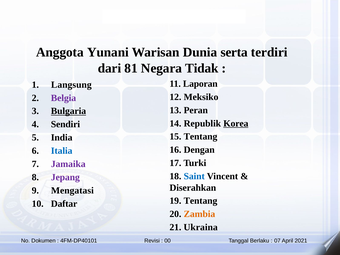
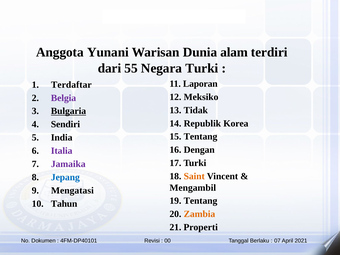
serta: serta -> alam (234, 52)
81: 81 -> 55 (131, 68)
Negara Tidak: Tidak -> Turki (202, 68)
Langsung: Langsung -> Terdaftar (71, 85)
Peran: Peran -> Tidak (196, 110)
Korea underline: present -> none (236, 123)
Italia colour: blue -> purple (62, 151)
Saint colour: blue -> orange (194, 176)
Jepang colour: purple -> blue (65, 177)
Diserahkan: Diserahkan -> Mengambil (193, 188)
Daftar: Daftar -> Tahun (64, 204)
Ukraina: Ukraina -> Properti (201, 227)
